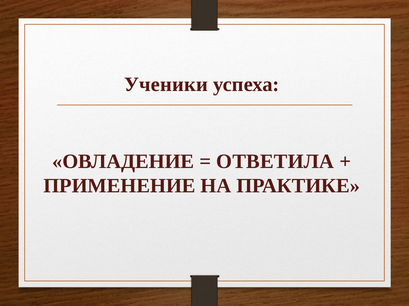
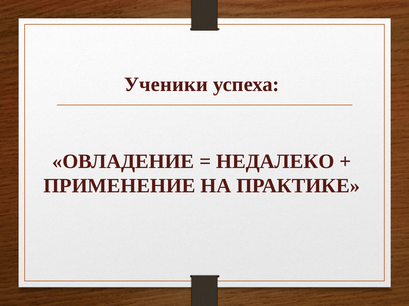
ОТВЕТИЛА: ОТВЕТИЛА -> НЕДАЛЕКО (275, 162)
